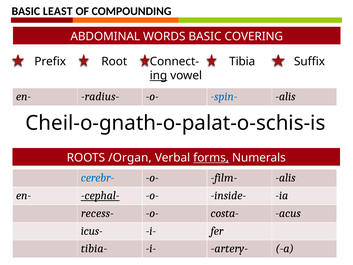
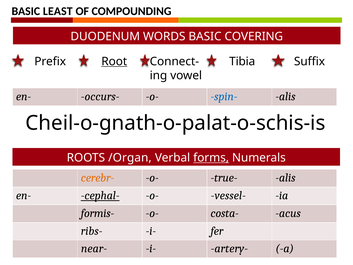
ABDOMINAL: ABDOMINAL -> DUODENUM (105, 36)
Root underline: none -> present (114, 61)
ing underline: present -> none (158, 75)
radius-: radius- -> occurs- (100, 96)
cerebr- colour: blue -> orange (98, 178)
film-: film- -> true- (224, 178)
inside-: inside- -> vessel- (228, 195)
recess-: recess- -> formis- (98, 213)
icus-: icus- -> ribs- (92, 231)
tibia-: tibia- -> near- (94, 248)
